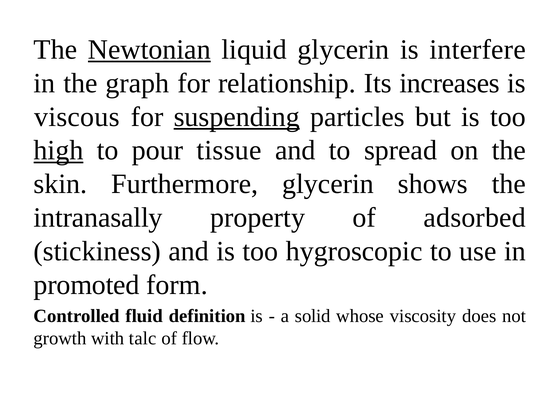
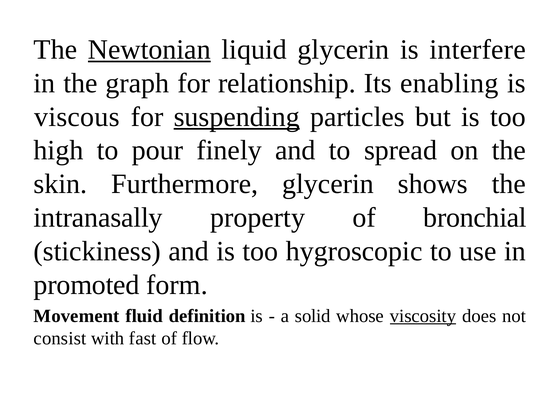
increases: increases -> enabling (449, 83)
high underline: present -> none (58, 150)
tissue: tissue -> finely (229, 150)
adsorbed: adsorbed -> bronchial (475, 218)
Controlled: Controlled -> Movement (77, 316)
viscosity underline: none -> present (423, 316)
growth: growth -> consist (60, 338)
talc: talc -> fast (143, 338)
